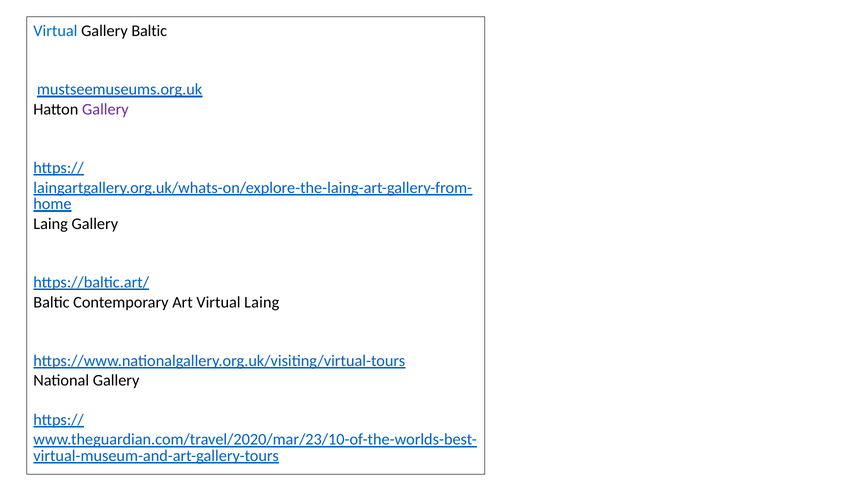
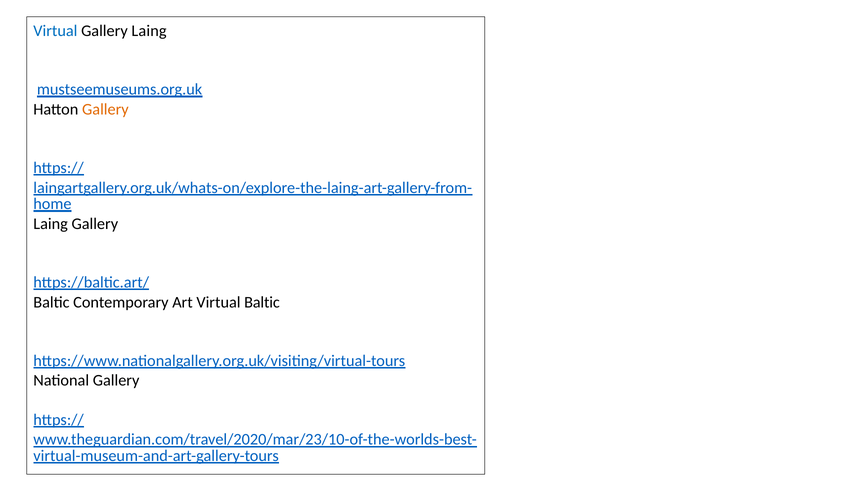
Gallery Baltic: Baltic -> Laing (149, 31)
Gallery colour: purple -> orange (105, 109)
Virtual Laing: Laing -> Baltic (262, 302)
